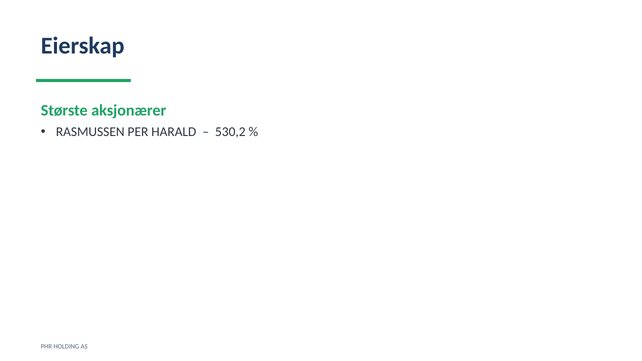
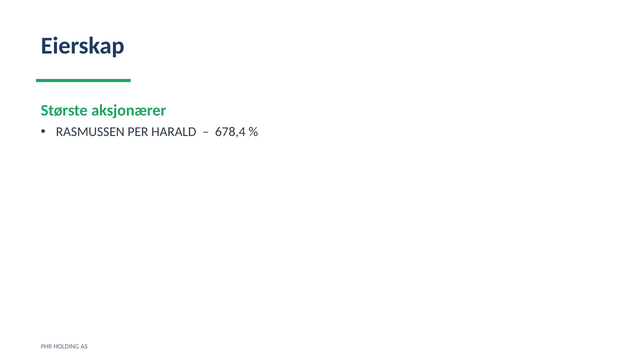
530,2: 530,2 -> 678,4 (230, 132)
